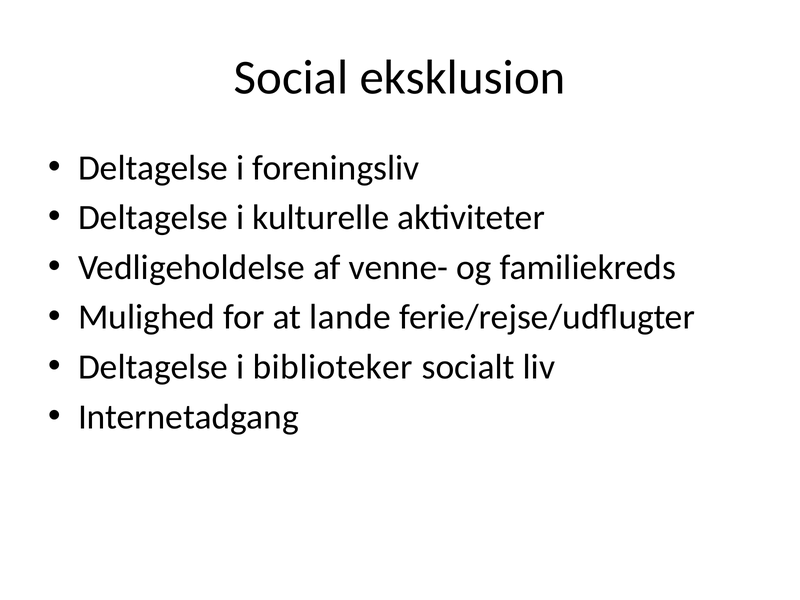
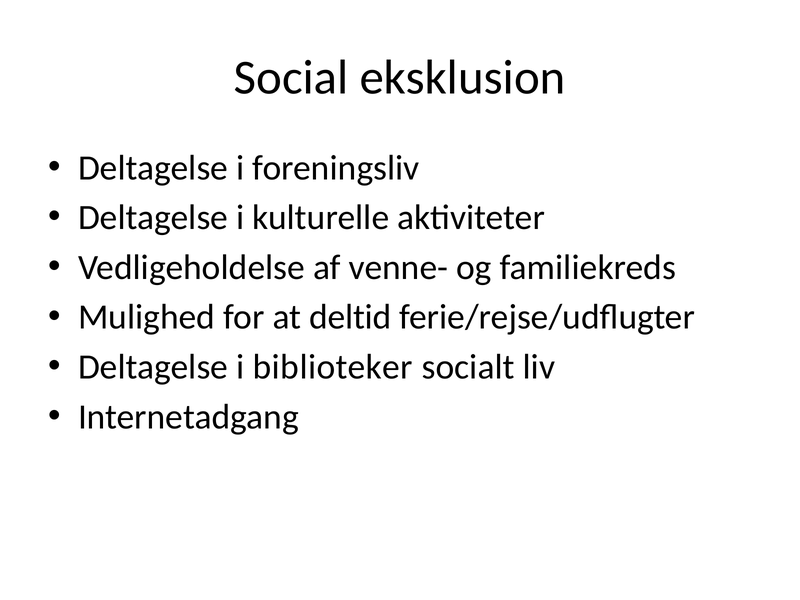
lande: lande -> deltid (350, 317)
